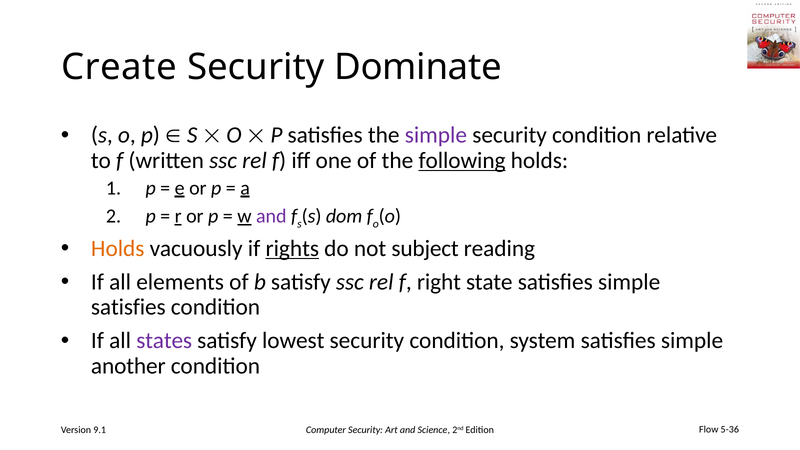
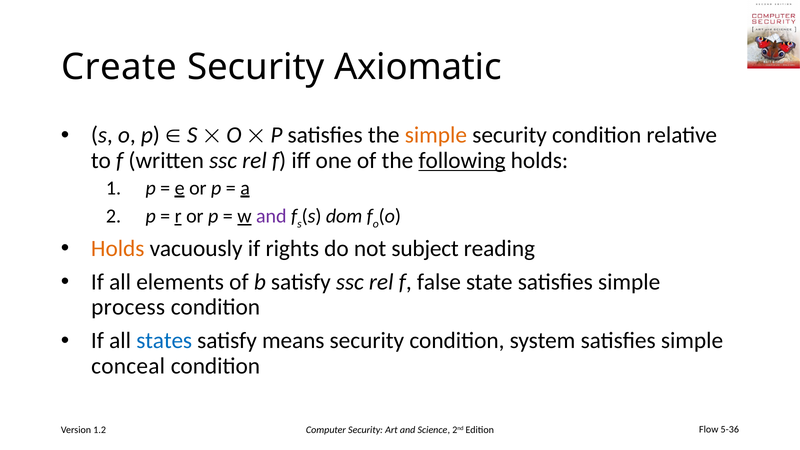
Dominate: Dominate -> Axiomatic (418, 67)
simple colour: purple -> orange (436, 135)
rights underline: present -> none (292, 248)
right: right -> false (439, 282)
satisfies: satisfies -> process (128, 307)
states colour: purple -> blue (164, 341)
lowest: lowest -> means (293, 341)
another: another -> conceal (128, 366)
9.1: 9.1 -> 1.2 (100, 430)
